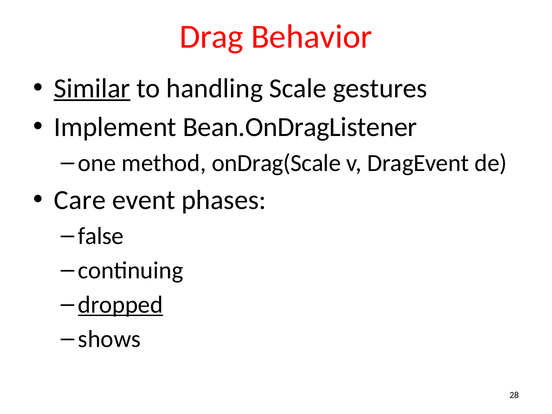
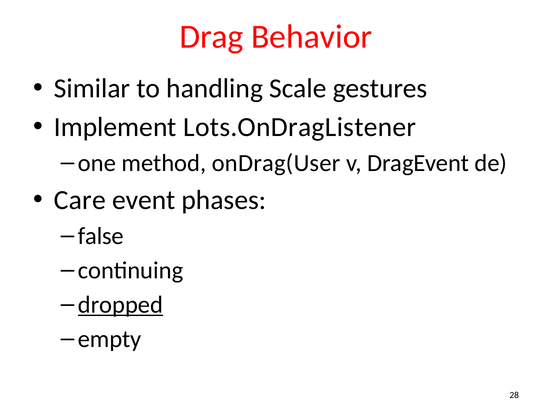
Similar underline: present -> none (92, 88)
Bean.OnDragListener: Bean.OnDragListener -> Lots.OnDragListener (300, 127)
onDrag(Scale: onDrag(Scale -> onDrag(User (276, 163)
shows: shows -> empty (110, 339)
